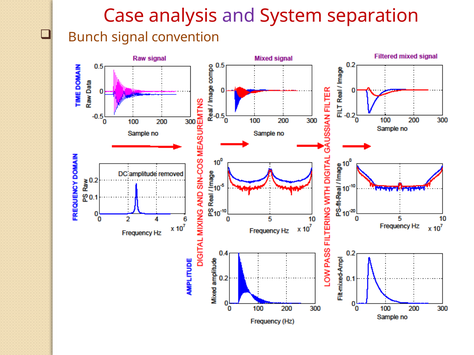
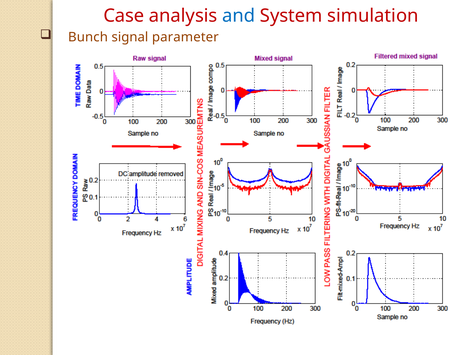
and colour: purple -> blue (239, 16)
separation: separation -> simulation (373, 16)
convention: convention -> parameter (185, 37)
